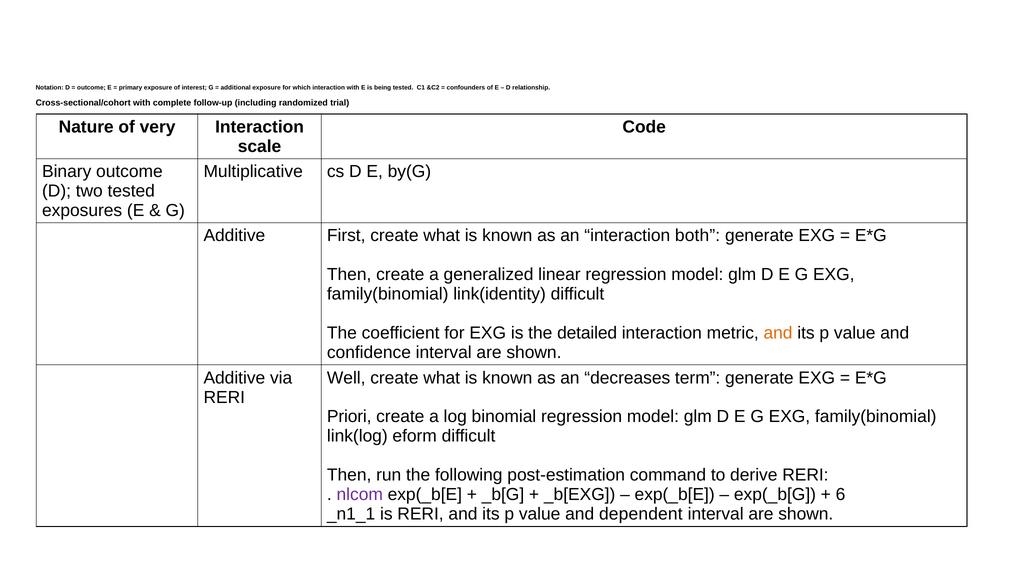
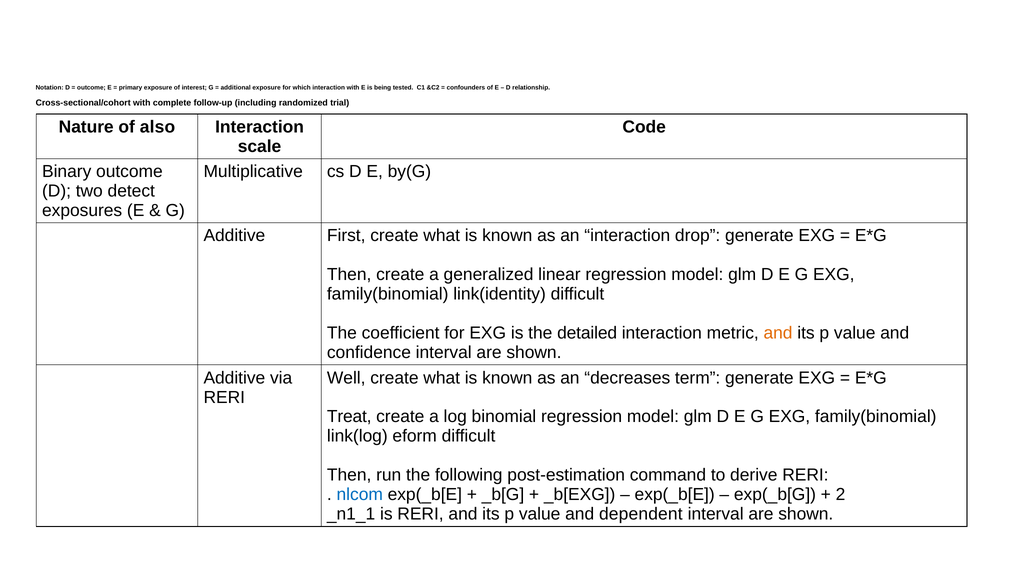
very: very -> also (157, 127)
two tested: tested -> detect (131, 191)
both: both -> drop (698, 236)
Priori: Priori -> Treat (349, 417)
nlcom colour: purple -> blue (360, 494)
6: 6 -> 2 (841, 494)
